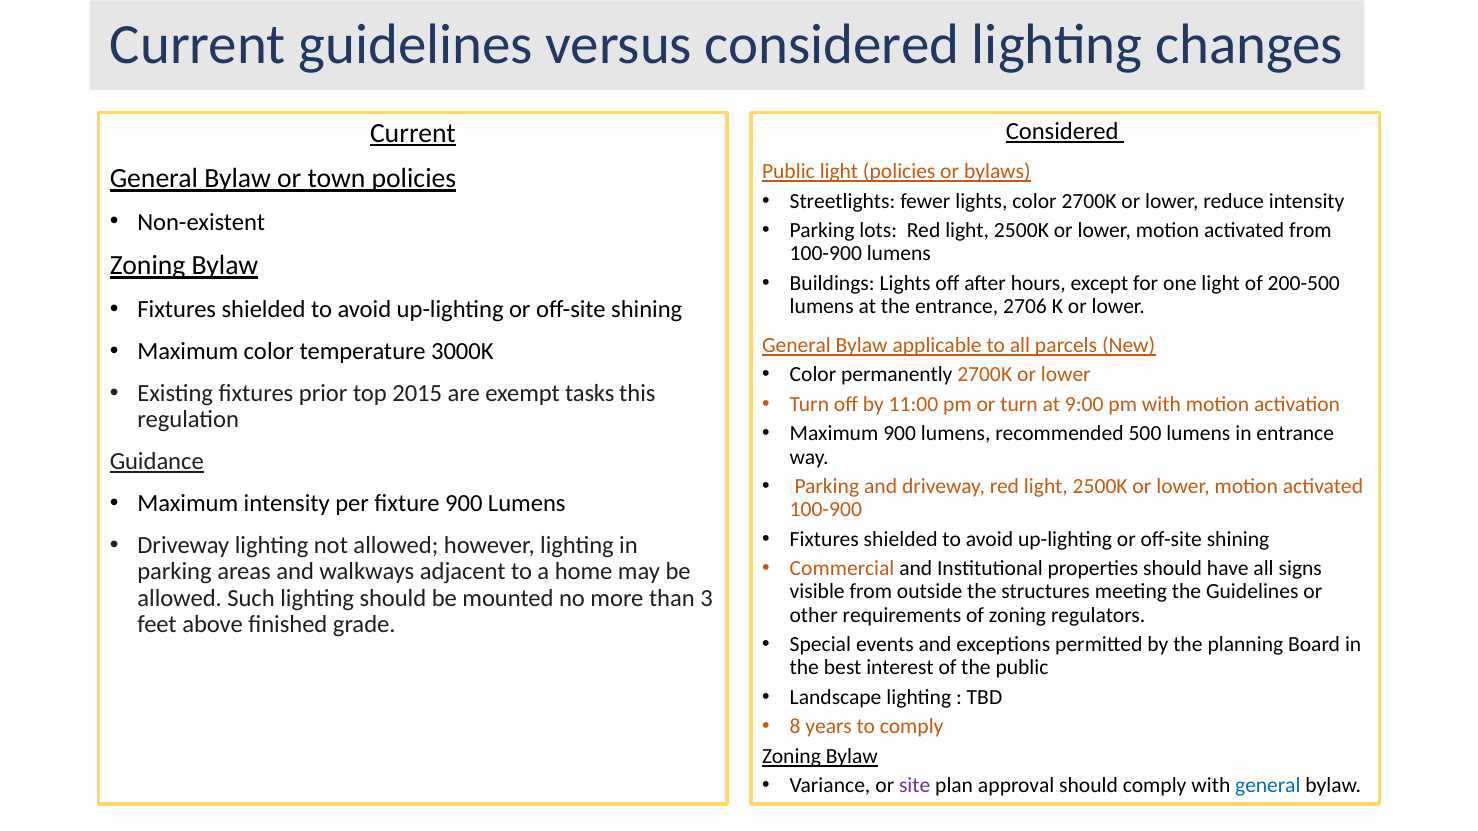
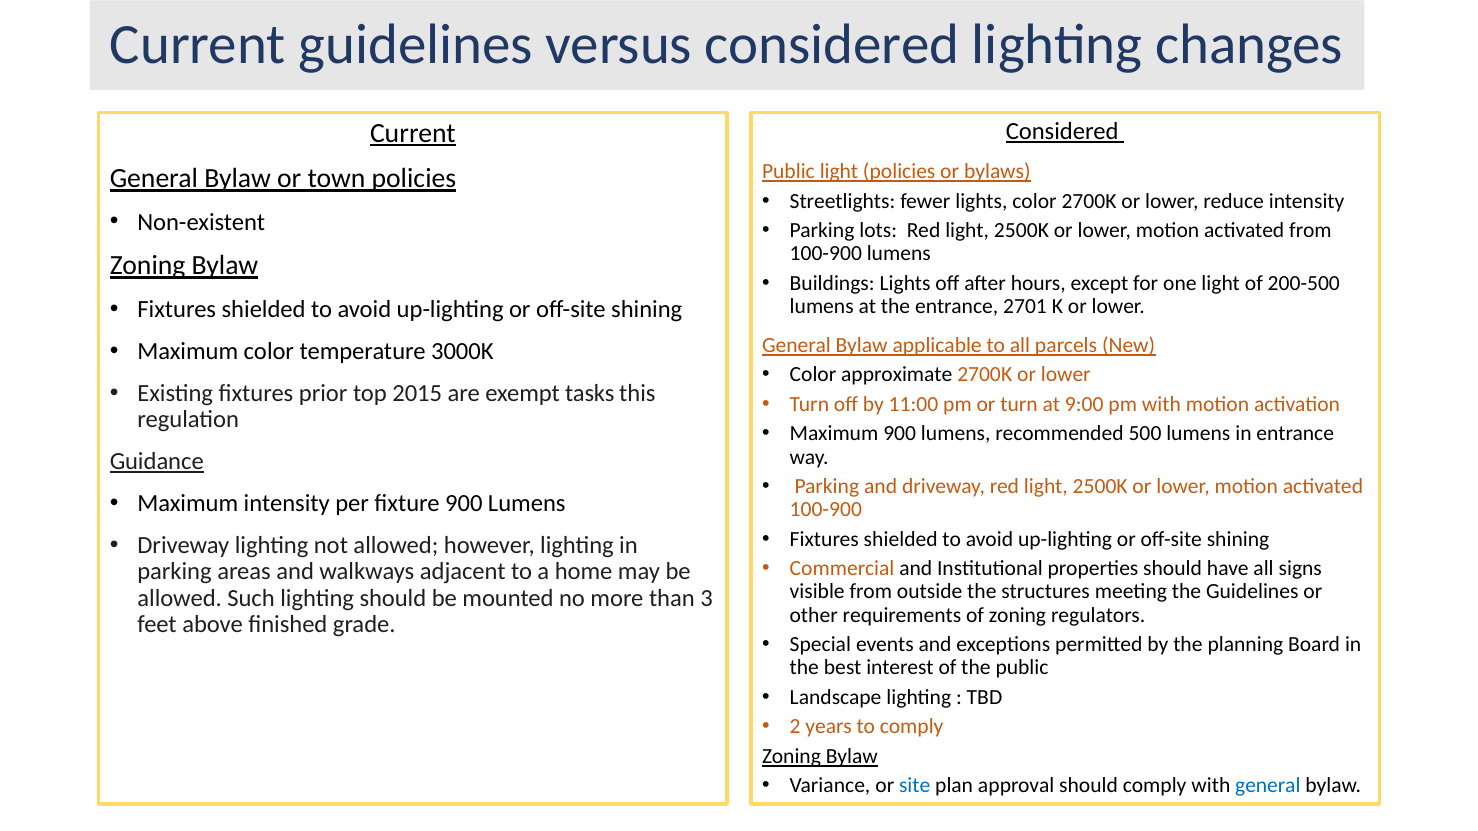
2706: 2706 -> 2701 (1025, 307)
permanently: permanently -> approximate (897, 375)
8: 8 -> 2 (795, 727)
site colour: purple -> blue (915, 786)
